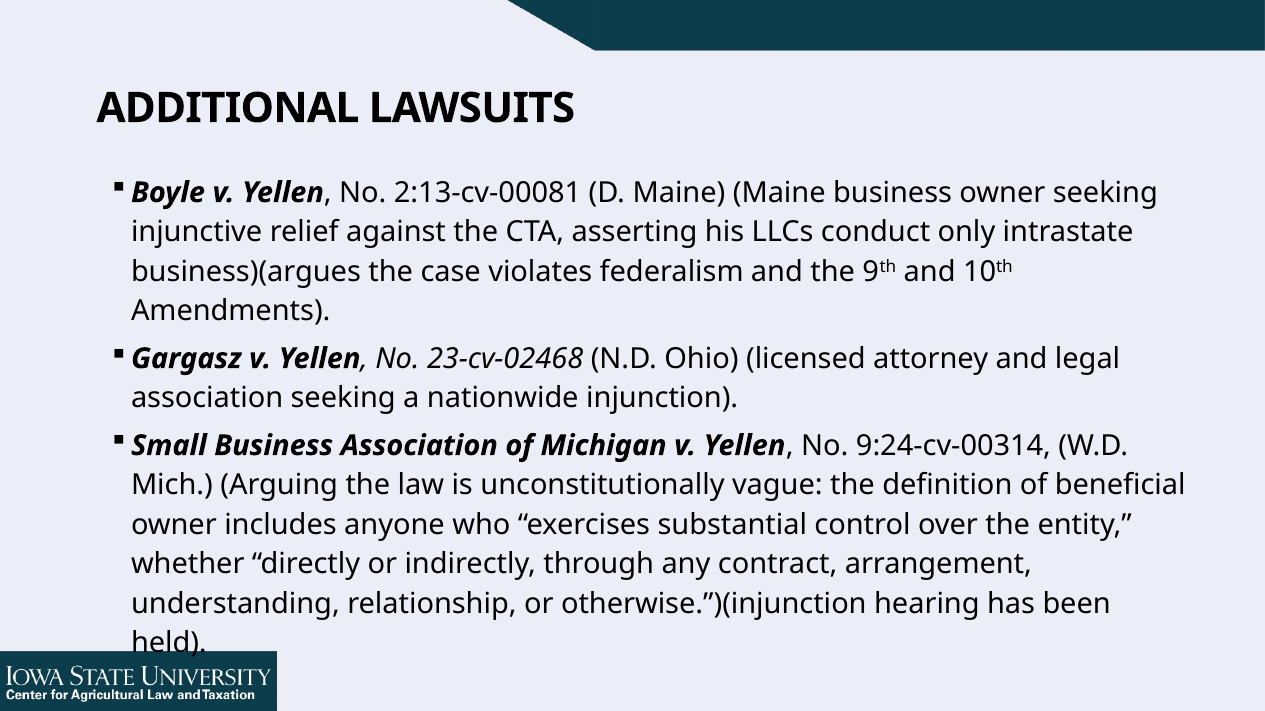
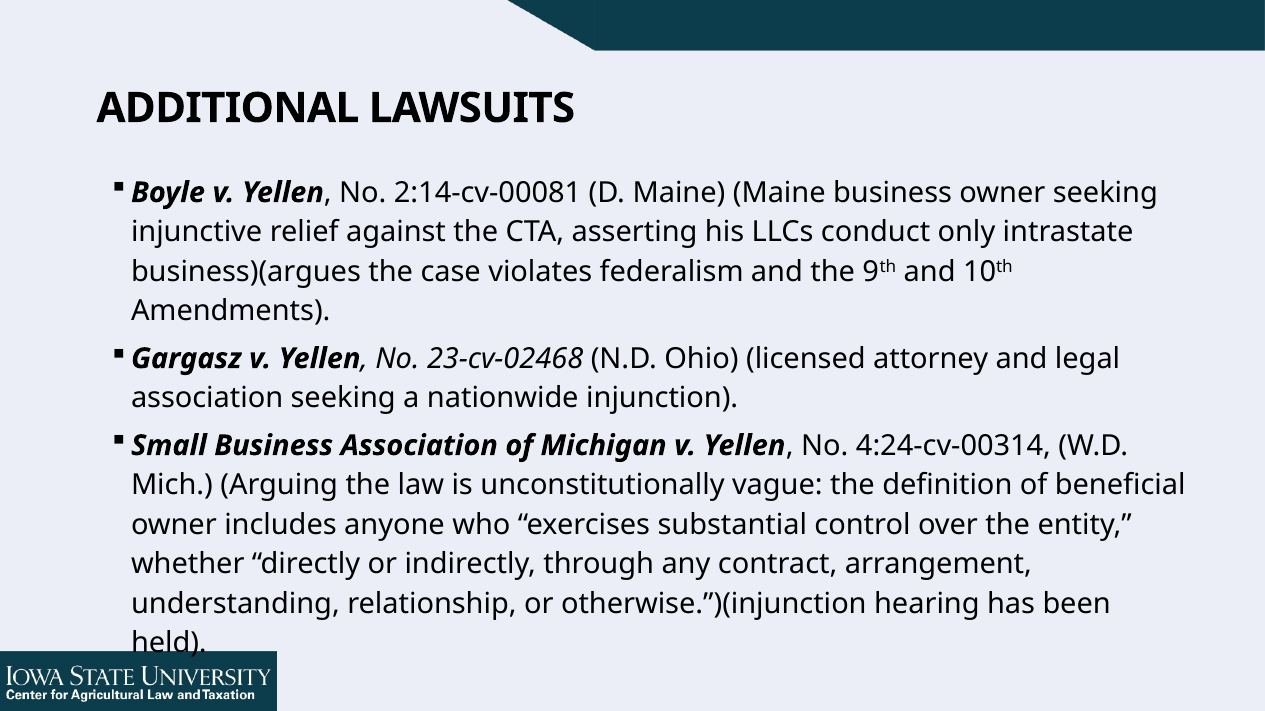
2:13-cv-00081: 2:13-cv-00081 -> 2:14-cv-00081 (488, 193)
9:24-cv-00314: 9:24-cv-00314 -> 4:24-cv-00314 (953, 446)
